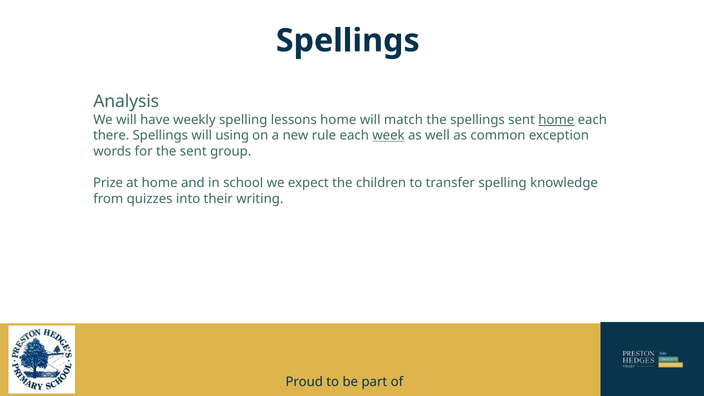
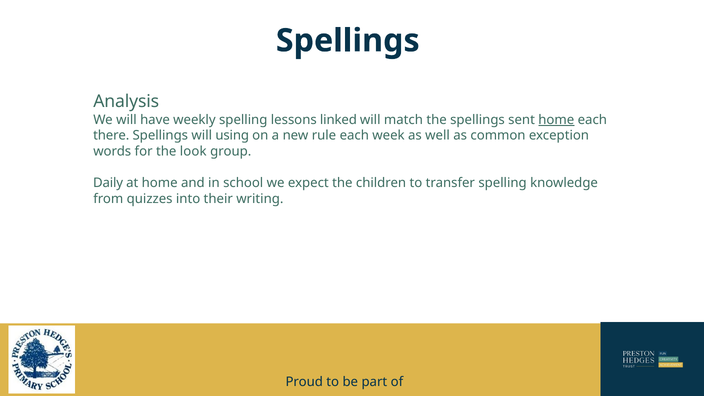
lessons home: home -> linked (338, 120)
week underline: present -> none (389, 136)
the sent: sent -> look (193, 151)
Prize: Prize -> Daily (108, 183)
